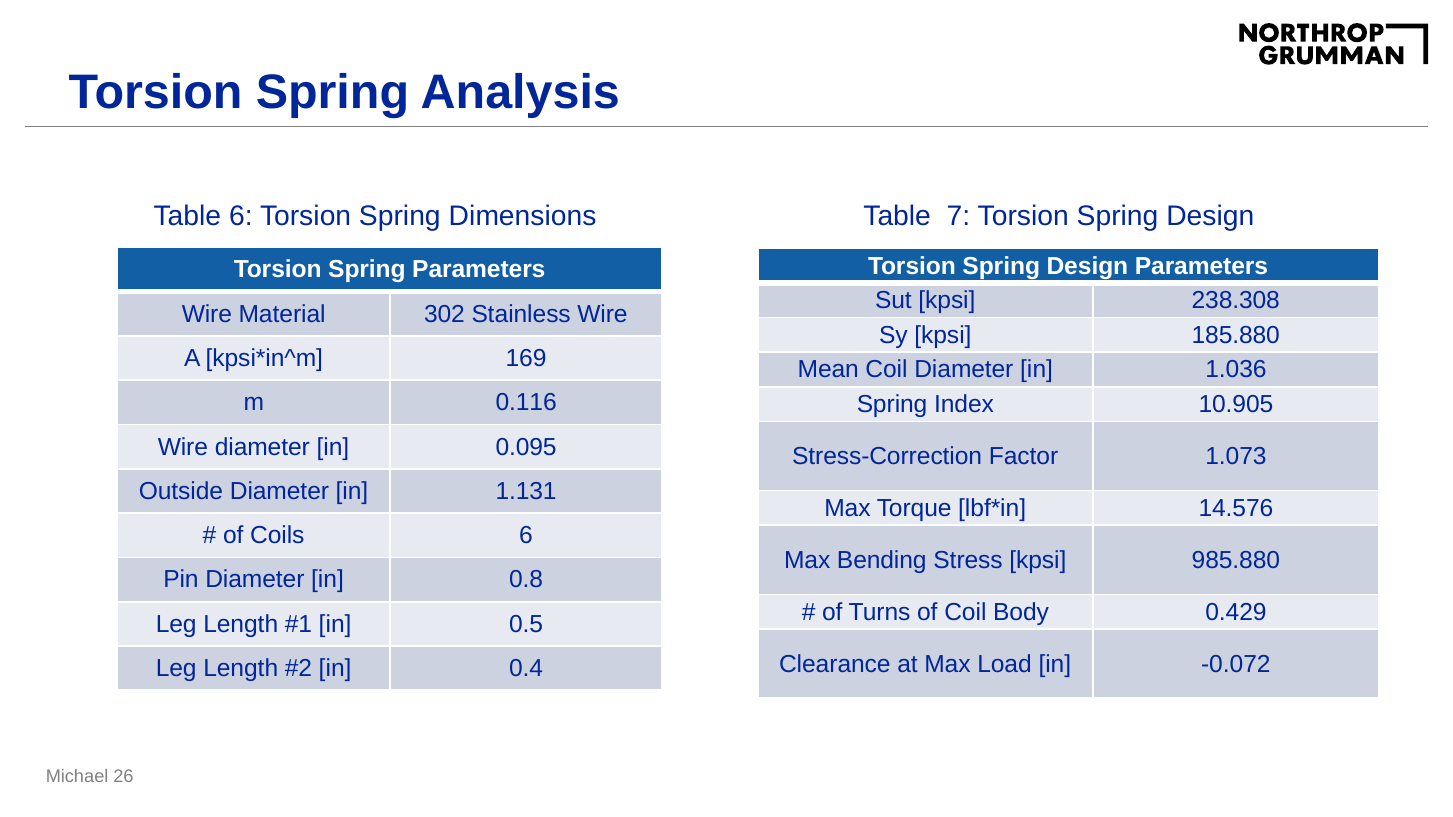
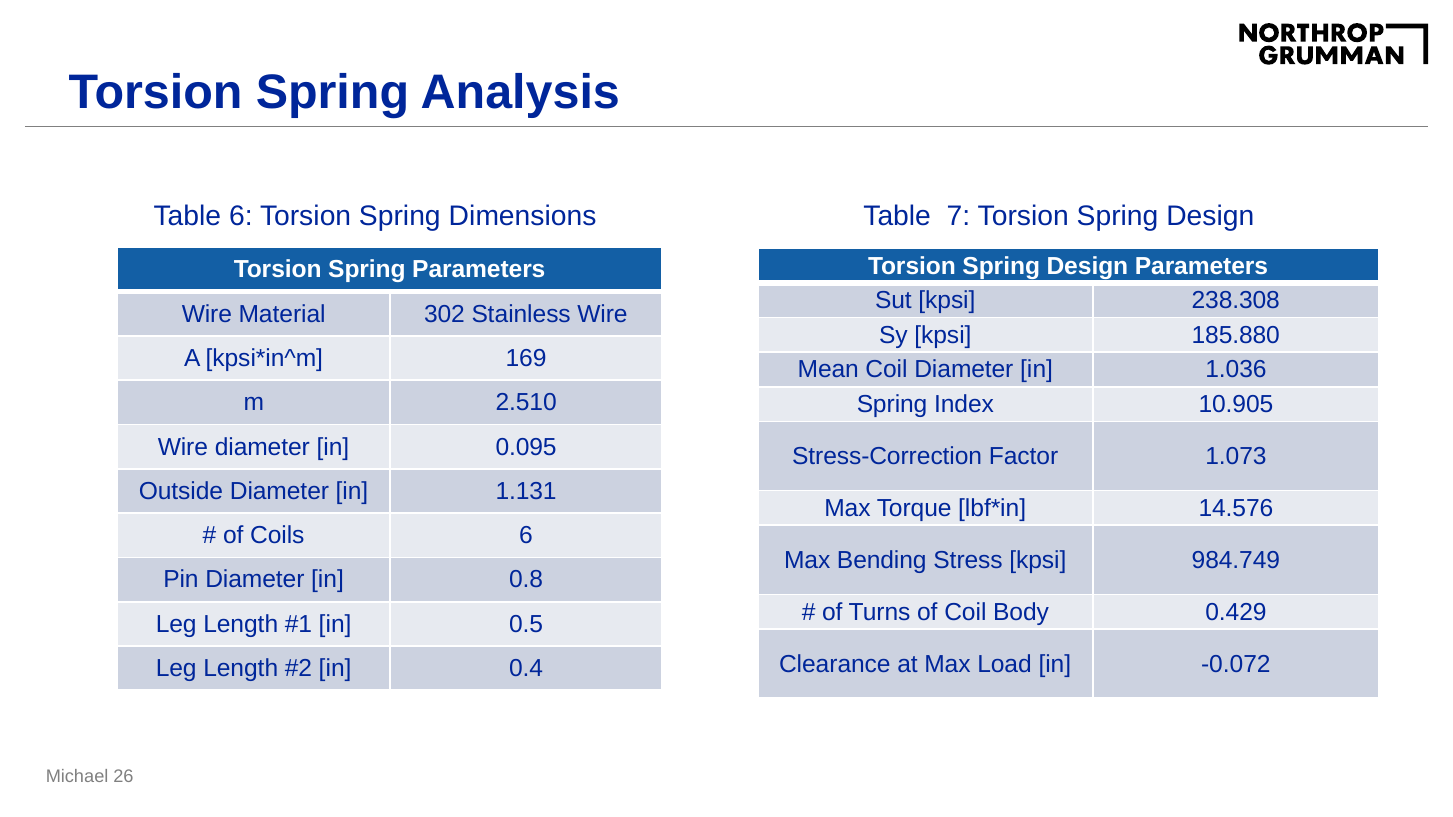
0.116: 0.116 -> 2.510 (526, 403)
985.880: 985.880 -> 984.749 (1236, 560)
